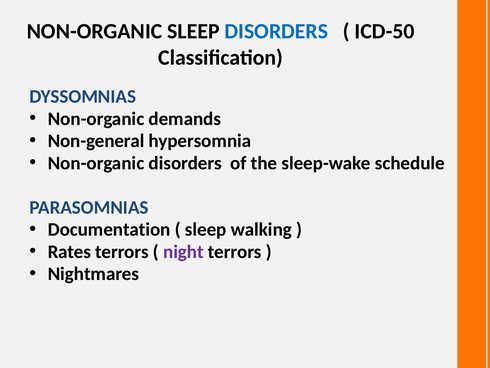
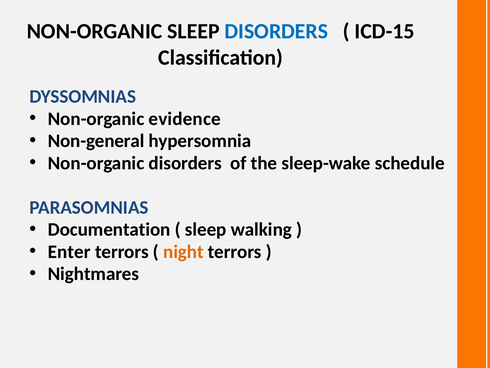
ICD-50: ICD-50 -> ICD-15 (385, 31)
demands: demands -> evidence (185, 119)
Rates: Rates -> Enter (69, 251)
night colour: purple -> orange (183, 251)
